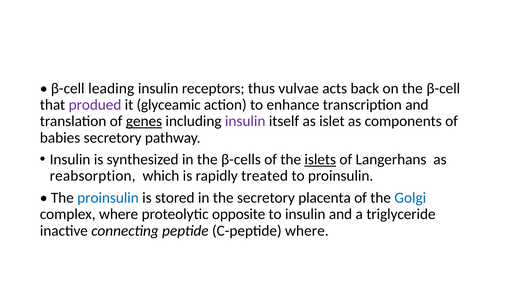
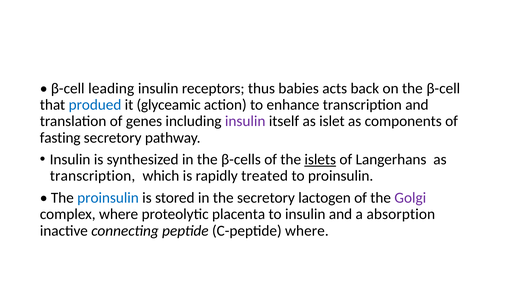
vulvae: vulvae -> babies (299, 88)
produed colour: purple -> blue (95, 105)
genes underline: present -> none (144, 121)
babies: babies -> fasting (60, 138)
reabsorption: reabsorption -> transcription (93, 176)
placenta: placenta -> lactogen (325, 198)
Golgi colour: blue -> purple (410, 198)
opposite: opposite -> placenta (239, 214)
triglyceride: triglyceride -> absorption (401, 214)
